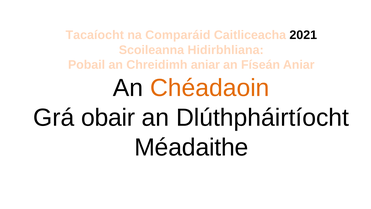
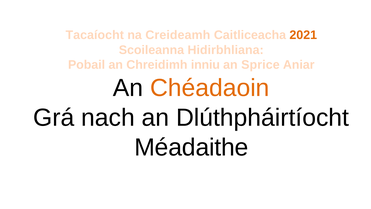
Comparáid: Comparáid -> Creideamh (178, 35)
2021 colour: black -> orange (303, 35)
Chreidimh aniar: aniar -> inniu (205, 65)
Físeán: Físeán -> Sprice (260, 65)
obair: obair -> nach (108, 117)
